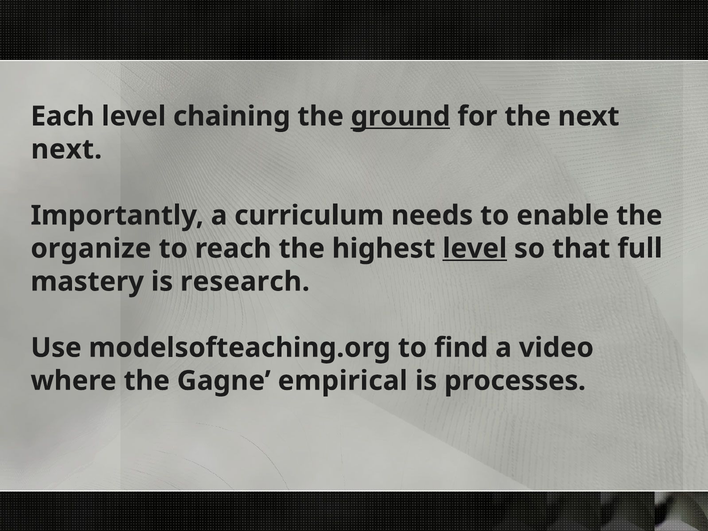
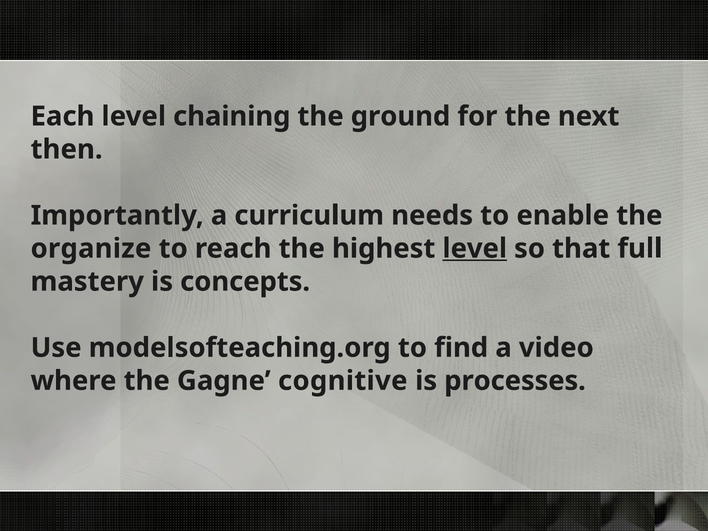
ground underline: present -> none (401, 116)
next: next -> then (67, 149)
research: research -> concepts (245, 282)
empirical: empirical -> cognitive (343, 381)
